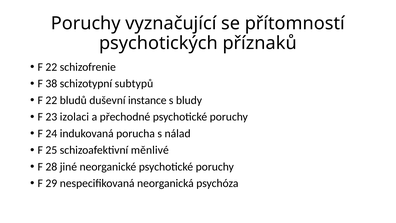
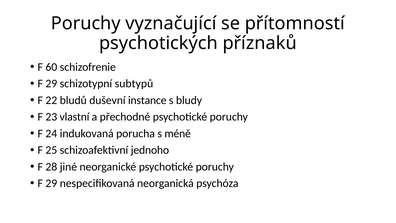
22: 22 -> 60 (51, 67)
38: 38 -> 29 (51, 84)
izolaci: izolaci -> vlastní (74, 117)
nálad: nálad -> méně (178, 133)
měnlivé: měnlivé -> jednoho (150, 150)
